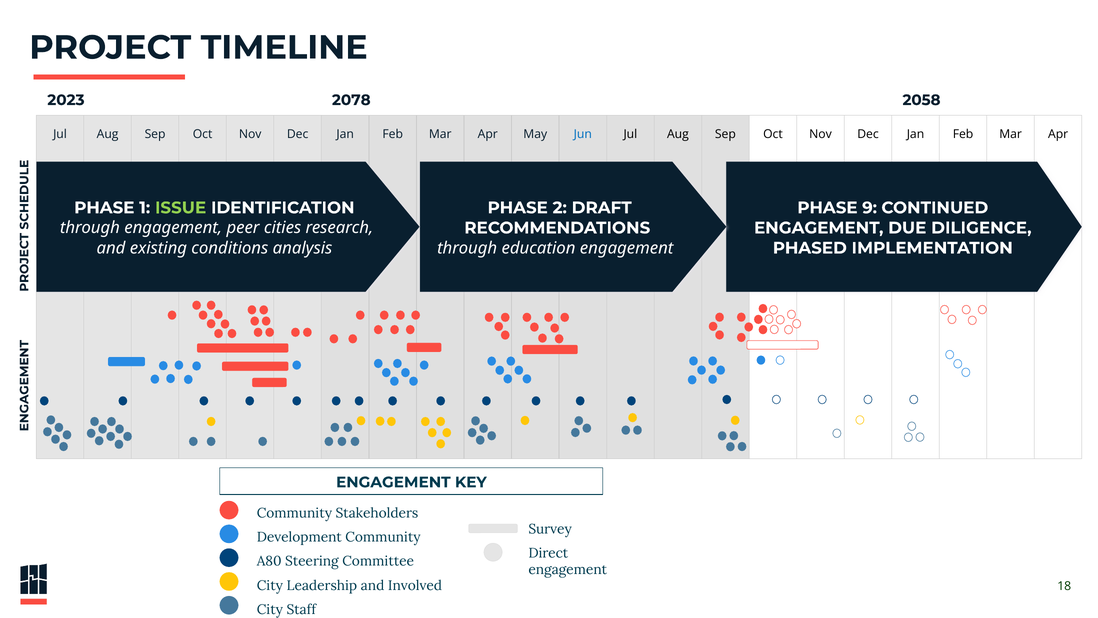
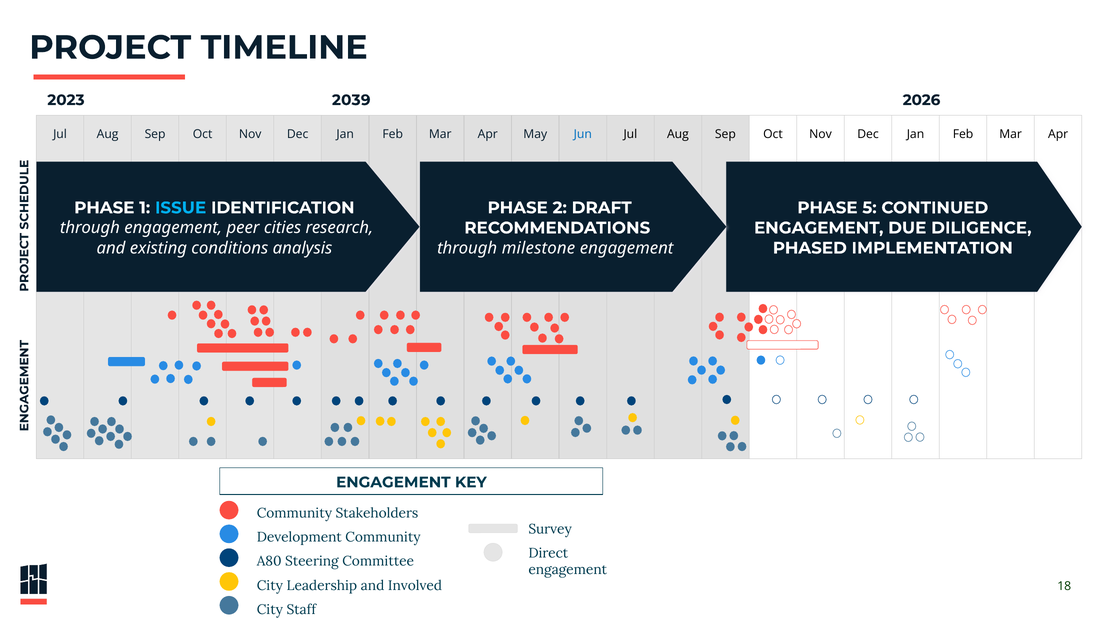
2078: 2078 -> 2039 (351, 100)
2058: 2058 -> 2026 (922, 100)
ISSUE colour: light green -> light blue (181, 208)
9: 9 -> 5 (869, 208)
education: education -> milestone (538, 248)
